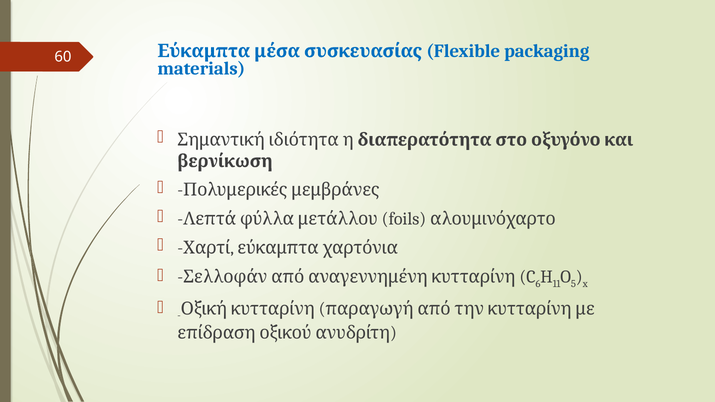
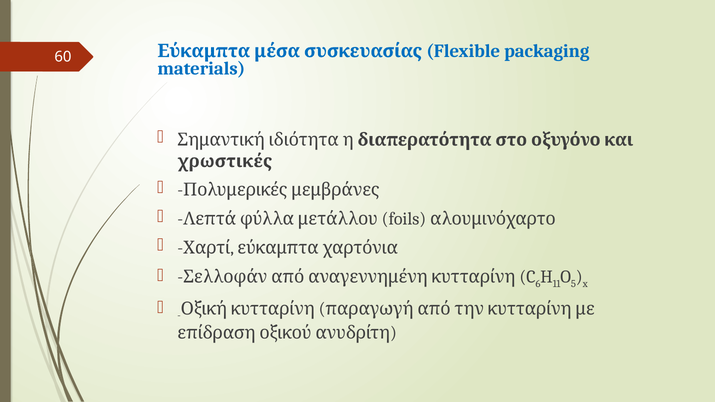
βερνίκωση: βερνίκωση -> χρωστικές (225, 161)
